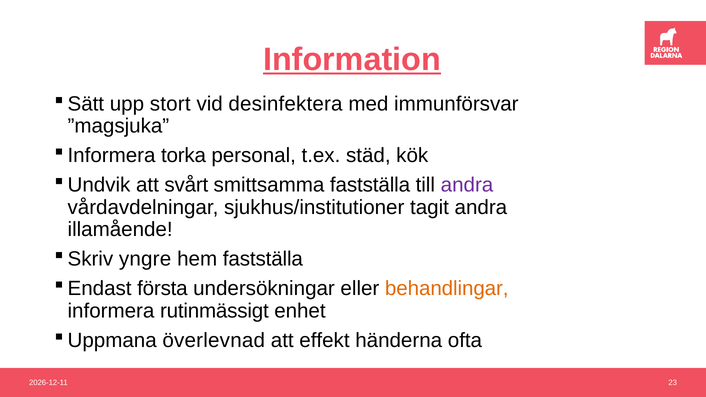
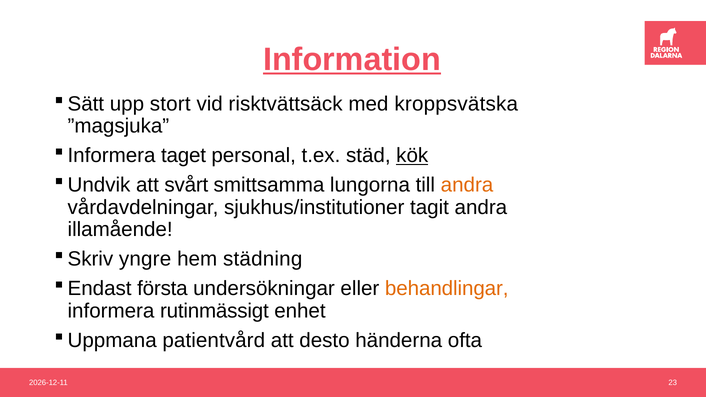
desinfektera: desinfektera -> risktvättsäck (286, 104)
immunförsvar: immunförsvar -> kroppsvätska (456, 104)
torka: torka -> taget (184, 156)
kök underline: none -> present (412, 156)
smittsamma fastställa: fastställa -> lungorna (370, 185)
andra colour: purple -> orange (467, 185)
hem fastställa: fastställa -> städning (263, 259)
överlevnad: överlevnad -> patientvård (214, 341)
effekt: effekt -> desto (324, 341)
